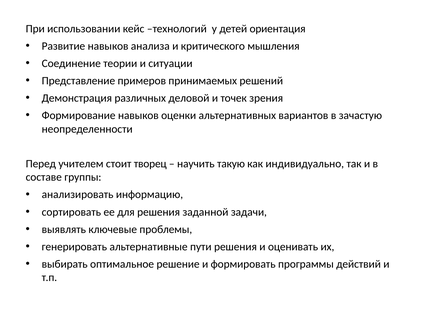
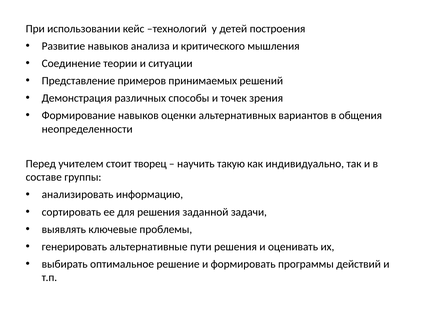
ориентация: ориентация -> построения (278, 29)
деловой: деловой -> способы (189, 98)
зачастую: зачастую -> общения (360, 115)
